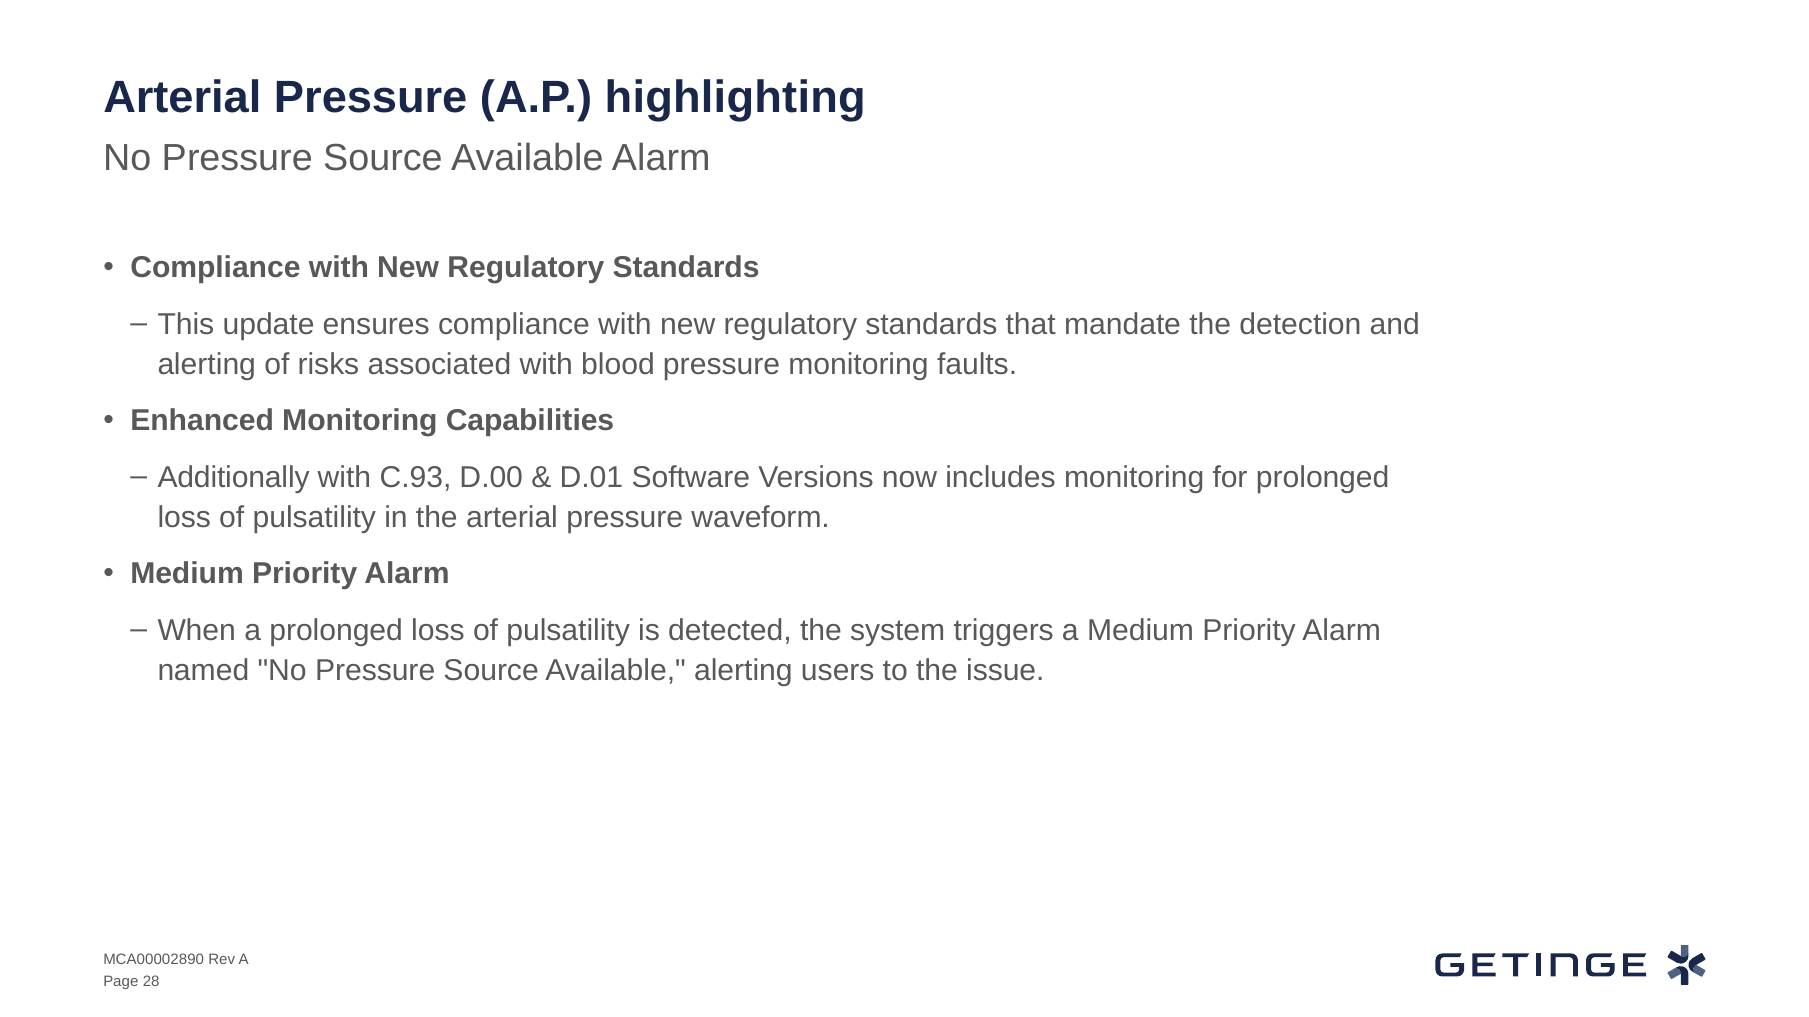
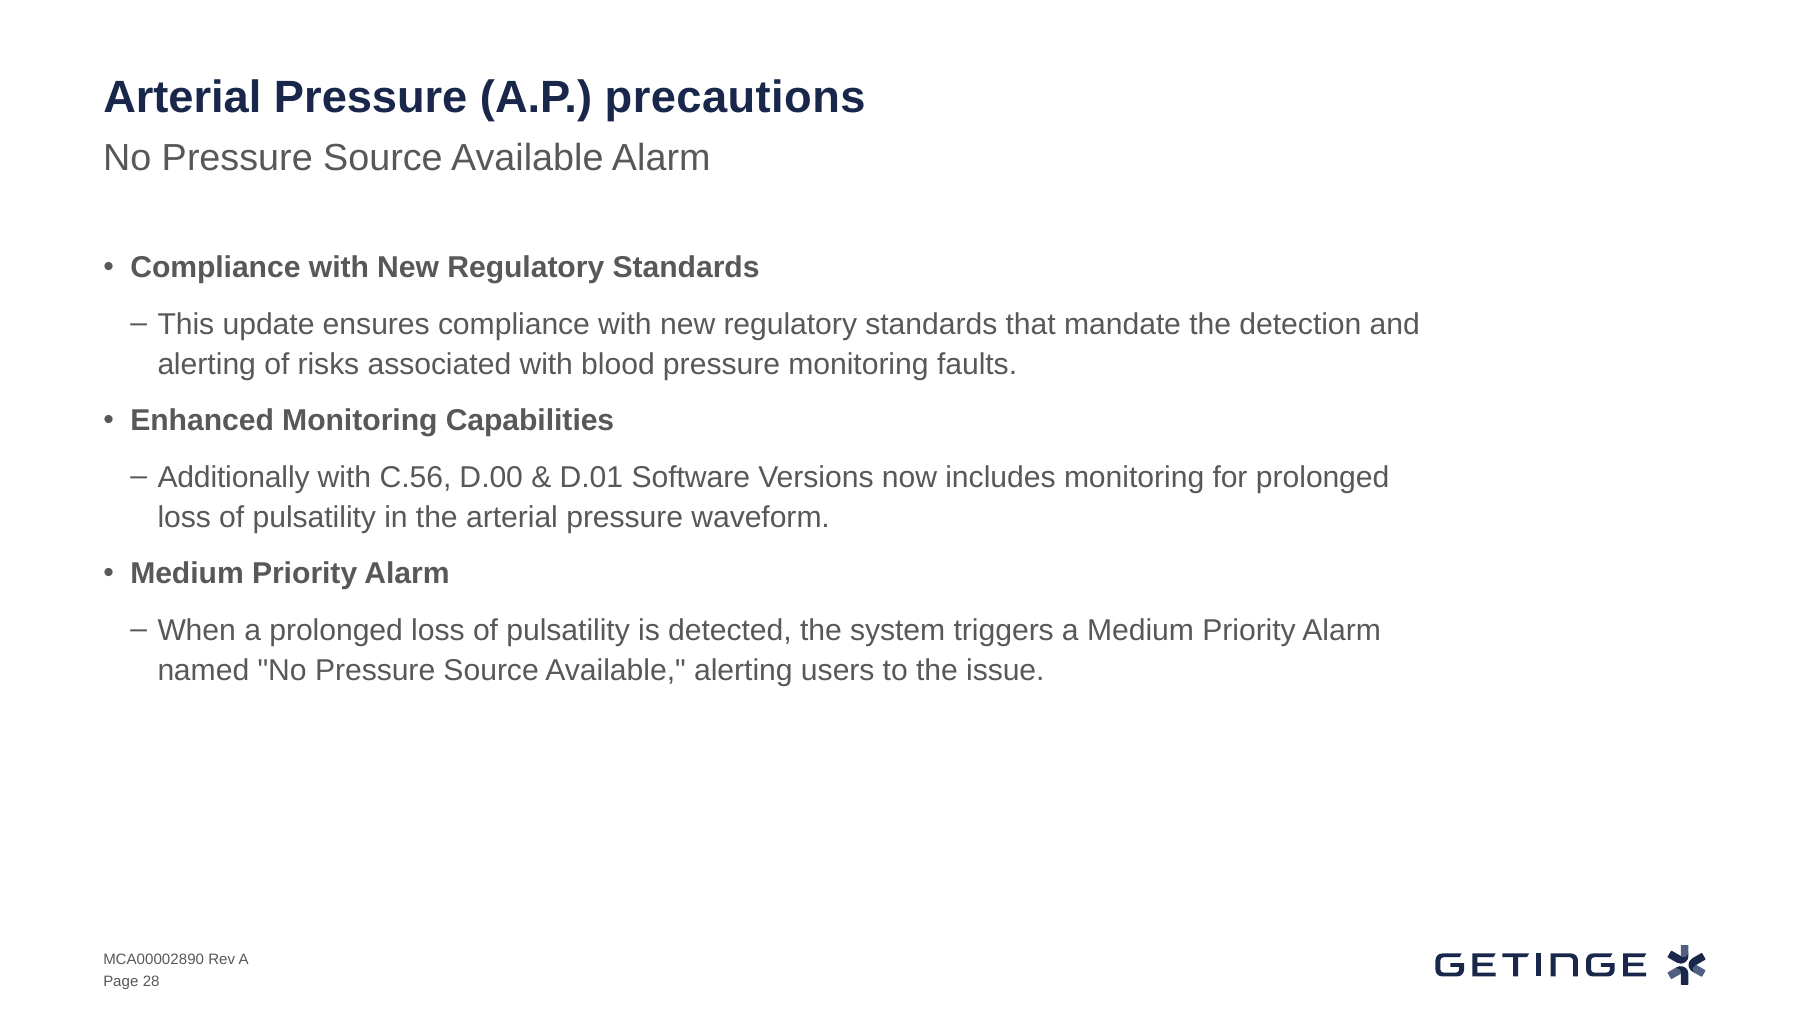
highlighting: highlighting -> precautions (735, 98)
C.93: C.93 -> C.56 (415, 478)
